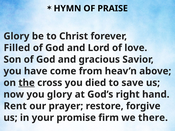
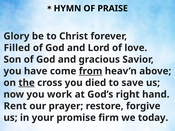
from underline: none -> present (91, 71)
you glory: glory -> work (60, 95)
there: there -> today (153, 118)
